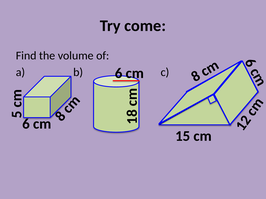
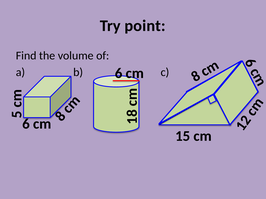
come: come -> point (145, 26)
